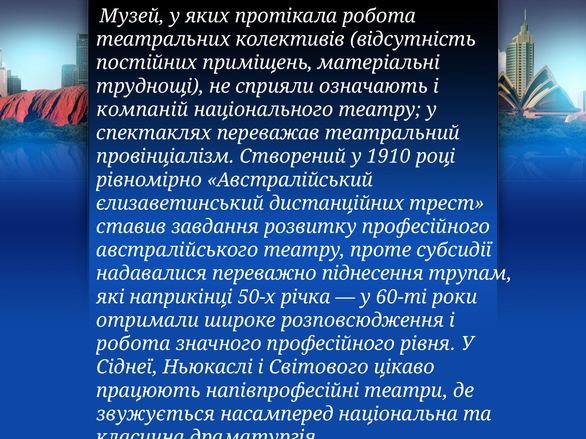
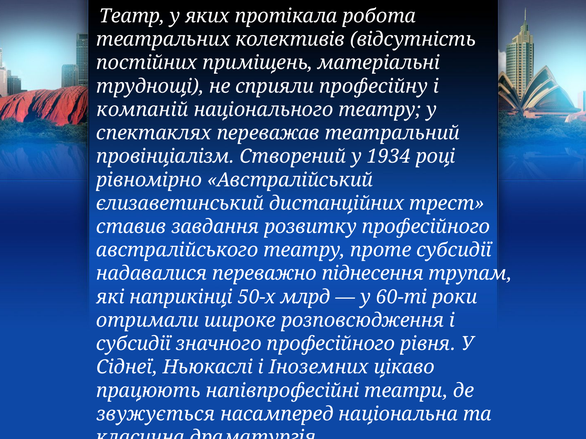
Музей: Музей -> Театр (132, 16)
означають: означають -> професійну (374, 86)
1910: 1910 -> 1934 (389, 157)
річка: річка -> млрд (306, 297)
робота: робота -> субсидії (133, 344)
Світового: Світового -> Іноземних (319, 368)
